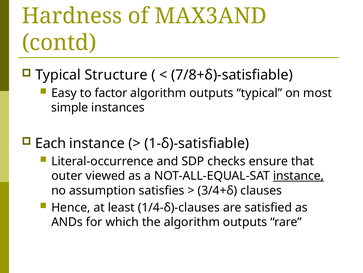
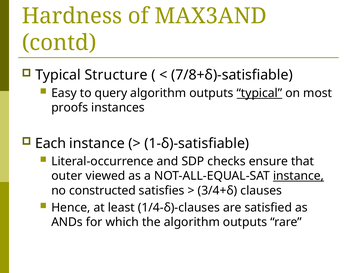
factor: factor -> query (111, 93)
typical underline: none -> present (259, 93)
simple: simple -> proofs (70, 107)
assumption: assumption -> constructed (102, 190)
